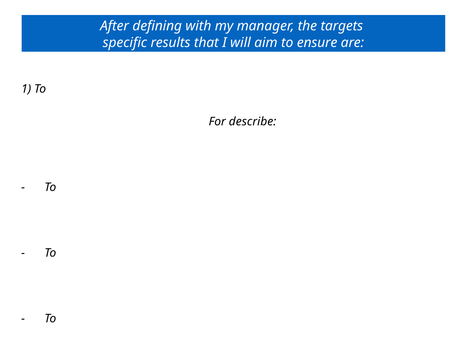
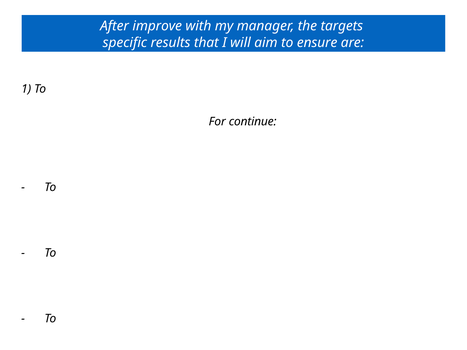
defining: defining -> improve (157, 26)
describe: describe -> continue (253, 122)
